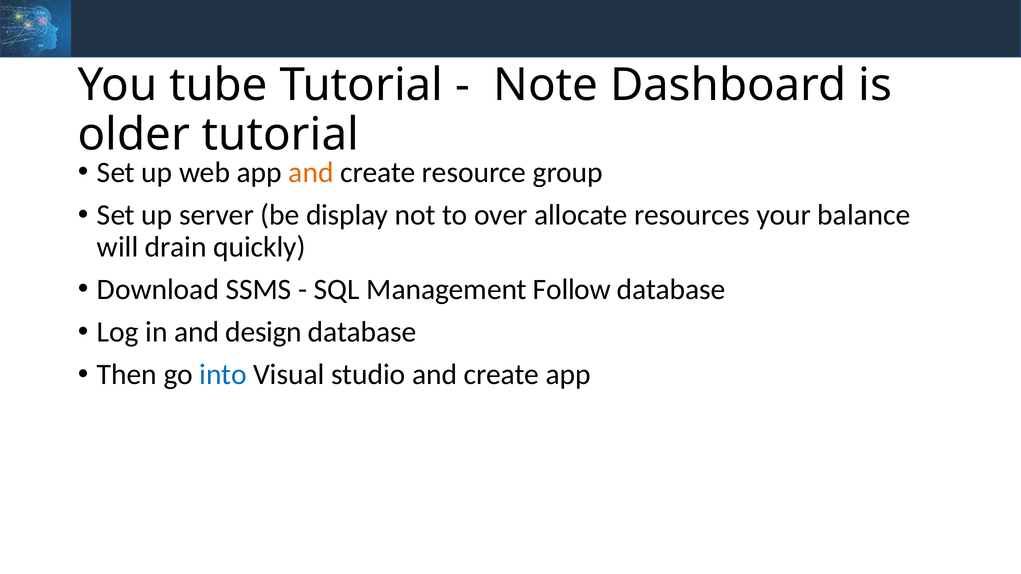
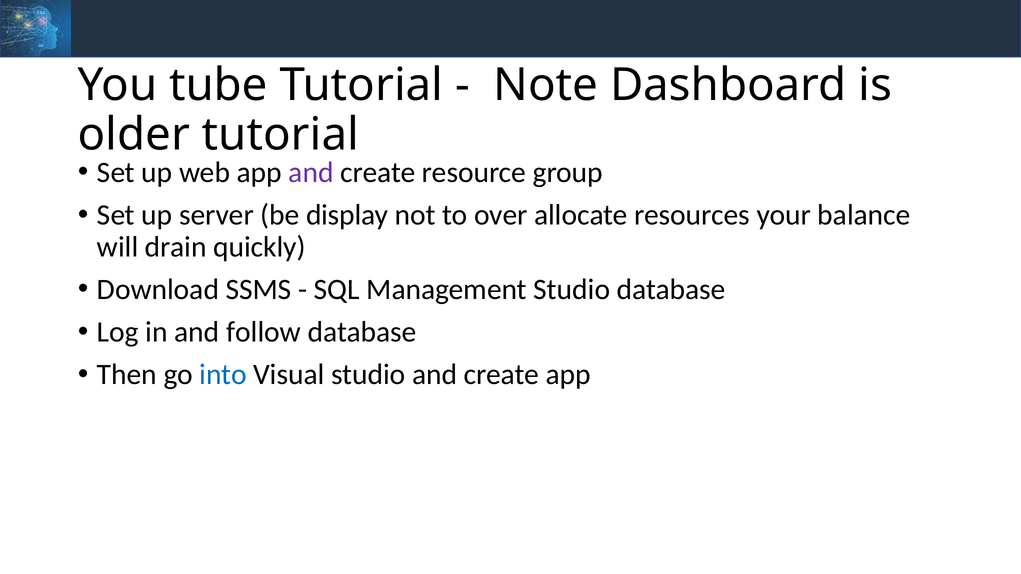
and colour: orange -> purple (311, 172)
Management Follow: Follow -> Studio (572, 290)
design: design -> follow (264, 332)
